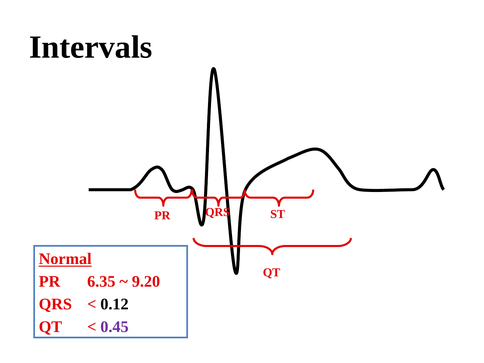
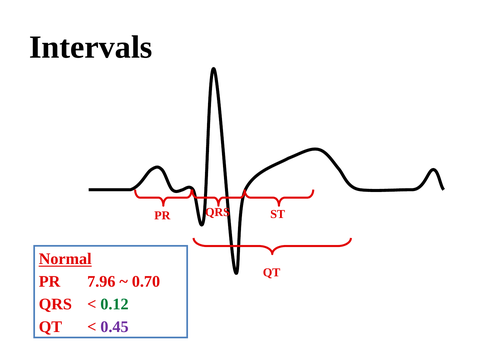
6.35: 6.35 -> 7.96 (101, 282)
9.20: 9.20 -> 0.70 (146, 282)
0.12 colour: black -> green (114, 304)
